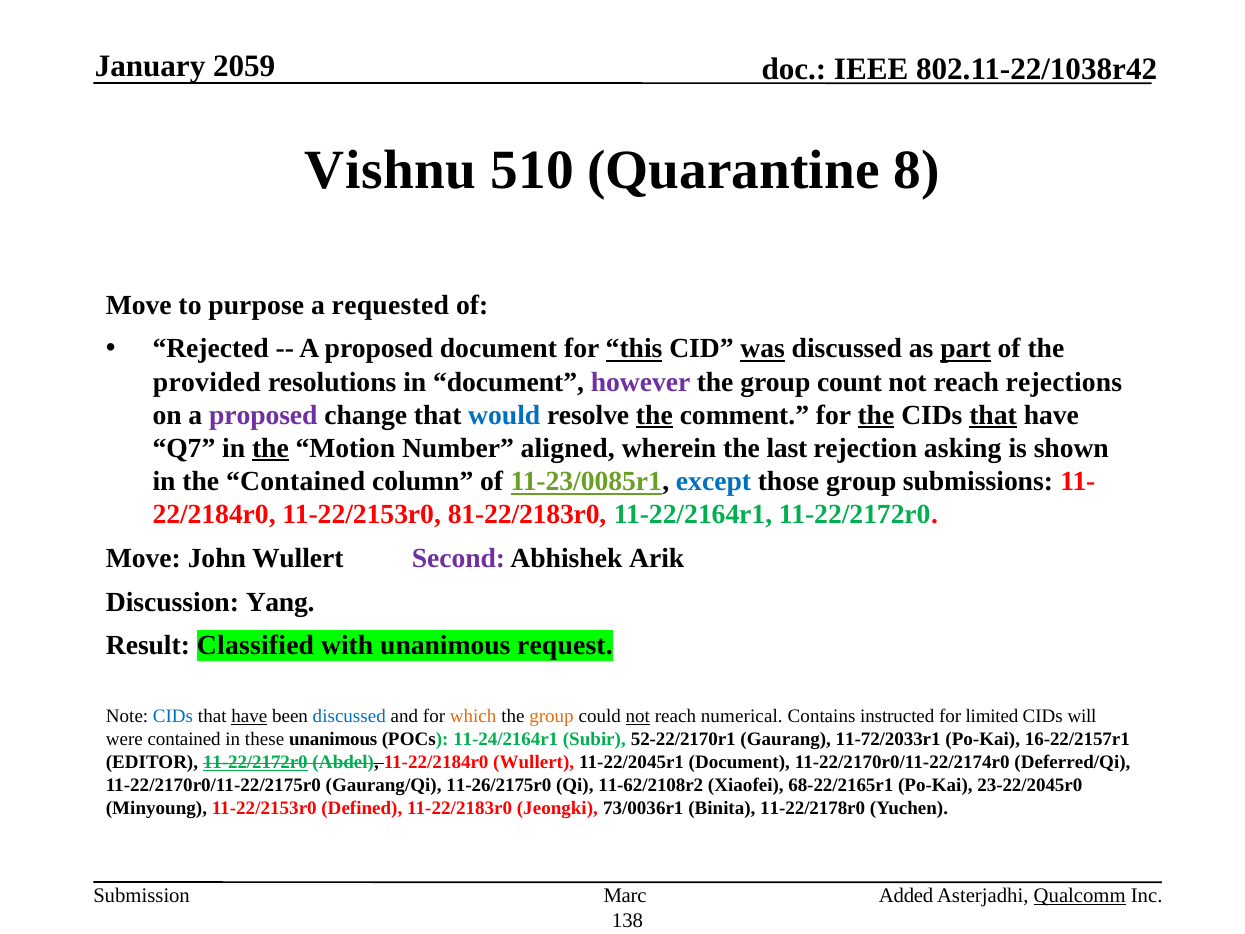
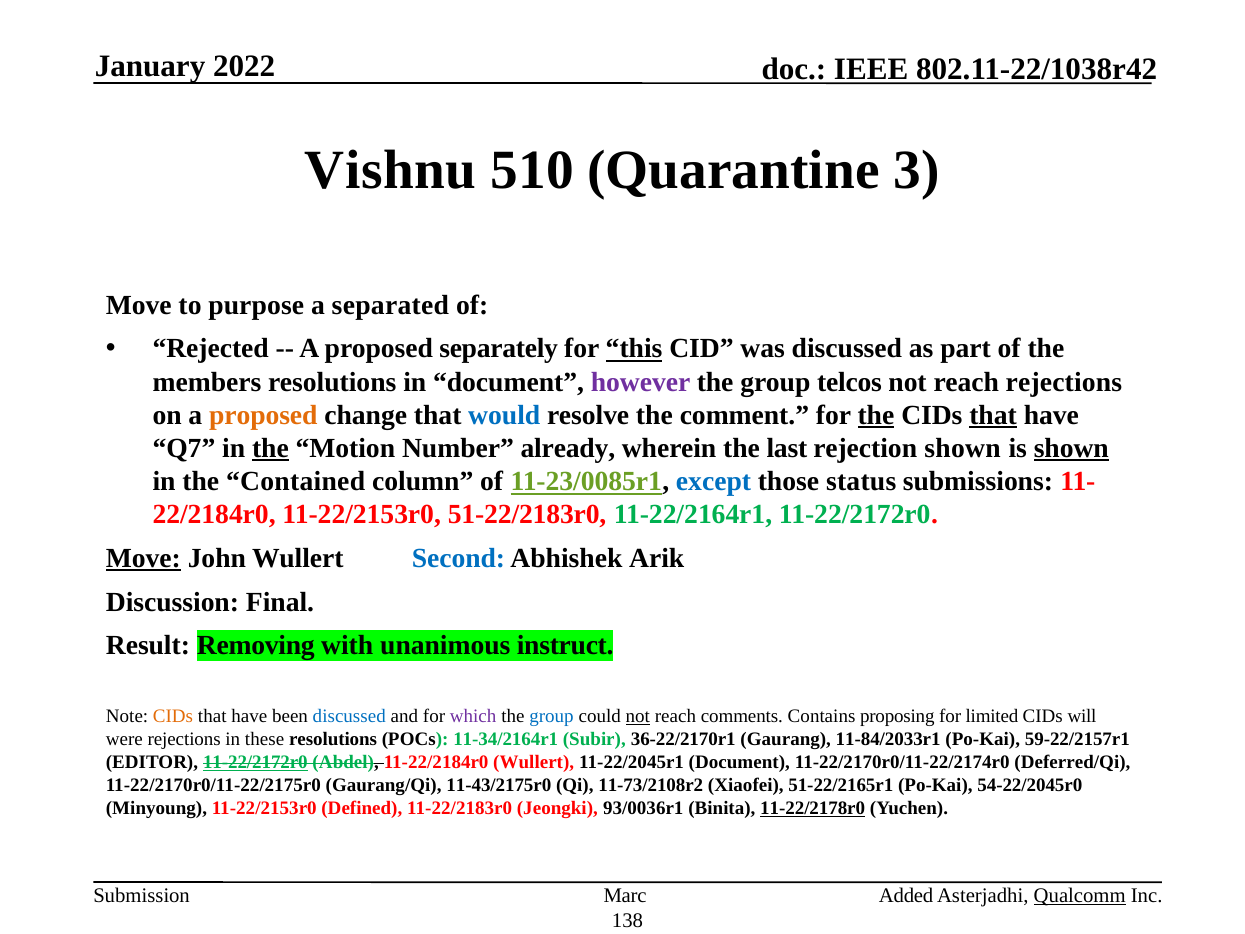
2059: 2059 -> 2022 (244, 66)
8: 8 -> 3 (916, 170)
requested: requested -> separated (390, 305)
proposed document: document -> separately (499, 349)
was underline: present -> none (763, 349)
part underline: present -> none (966, 349)
provided: provided -> members (207, 382)
count: count -> telcos (850, 382)
proposed colour: purple -> orange (263, 415)
the underline: present -> none (654, 415)
aligned: aligned -> already (568, 448)
rejection asking: asking -> shown (963, 448)
shown underline: none -> present (1071, 448)
those group: group -> status (861, 481)
81-22/2183r0: 81-22/2183r0 -> 51-22/2183r0 (527, 515)
Move underline: none -> present (143, 558)
Second colour: purple -> blue (458, 558)
Yang: Yang -> Final (280, 602)
Classified: Classified -> Removing (256, 645)
request: request -> instruct (565, 645)
CIDs colour: blue -> orange (173, 716)
have underline: present -> none (249, 716)
which colour: orange -> purple (473, 716)
group colour: orange -> blue (552, 716)
numerical: numerical -> comments (742, 716)
instructed: instructed -> proposing (897, 716)
were contained: contained -> rejections (184, 739)
these unanimous: unanimous -> resolutions (333, 739)
11-24/2164r1: 11-24/2164r1 -> 11-34/2164r1 (506, 739)
52-22/2170r1: 52-22/2170r1 -> 36-22/2170r1 (683, 739)
11-72/2033r1: 11-72/2033r1 -> 11-84/2033r1 (888, 739)
16-22/2157r1: 16-22/2157r1 -> 59-22/2157r1 (1077, 739)
11-26/2175r0: 11-26/2175r0 -> 11-43/2175r0 (499, 785)
11-62/2108r2: 11-62/2108r2 -> 11-73/2108r2 (651, 785)
68-22/2165r1: 68-22/2165r1 -> 51-22/2165r1 (841, 785)
23-22/2045r0: 23-22/2045r0 -> 54-22/2045r0 (1030, 785)
73/0036r1: 73/0036r1 -> 93/0036r1 (643, 808)
11-22/2178r0 underline: none -> present (813, 808)
